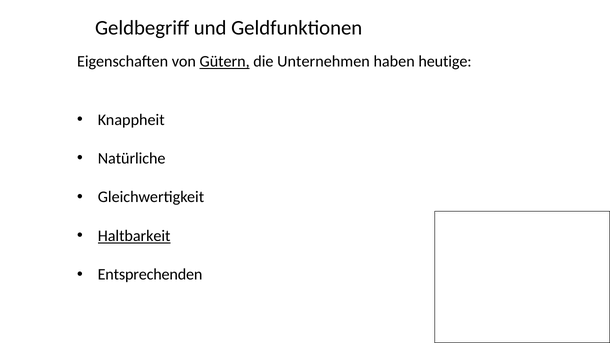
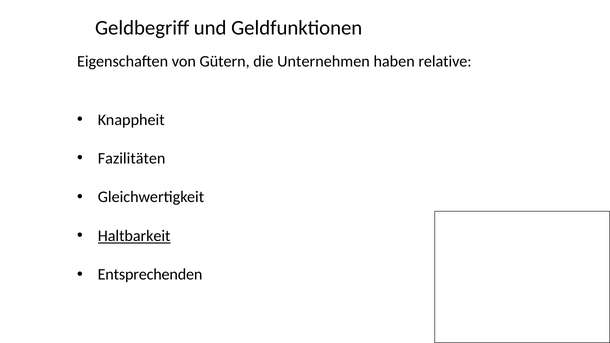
Gütern underline: present -> none (225, 62)
heutige: heutige -> relative (445, 62)
Natürliche: Natürliche -> Fazilitäten (132, 158)
